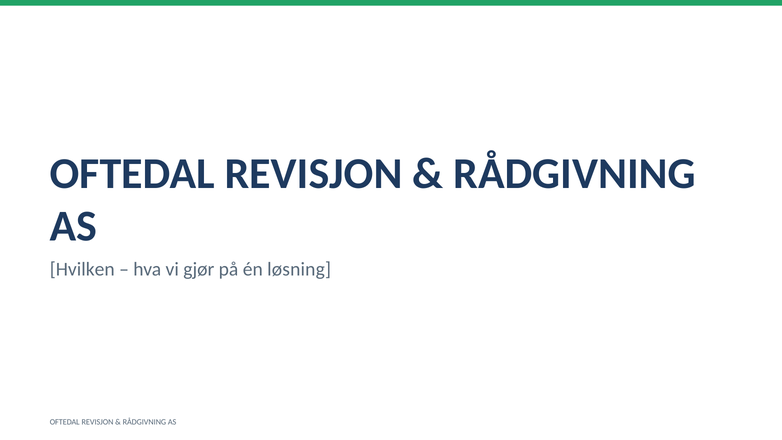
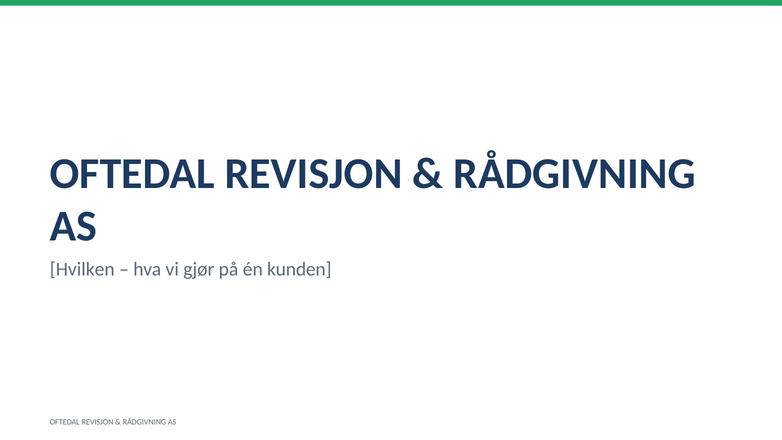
løsning: løsning -> kunden (299, 269)
